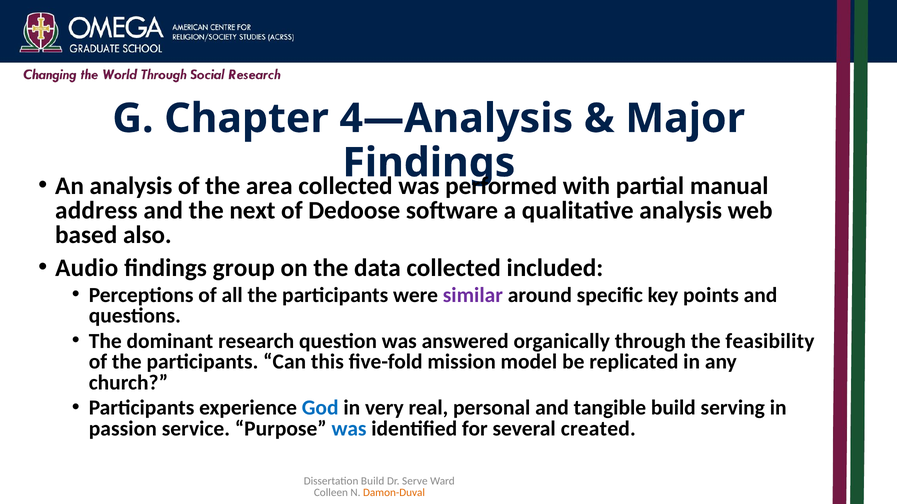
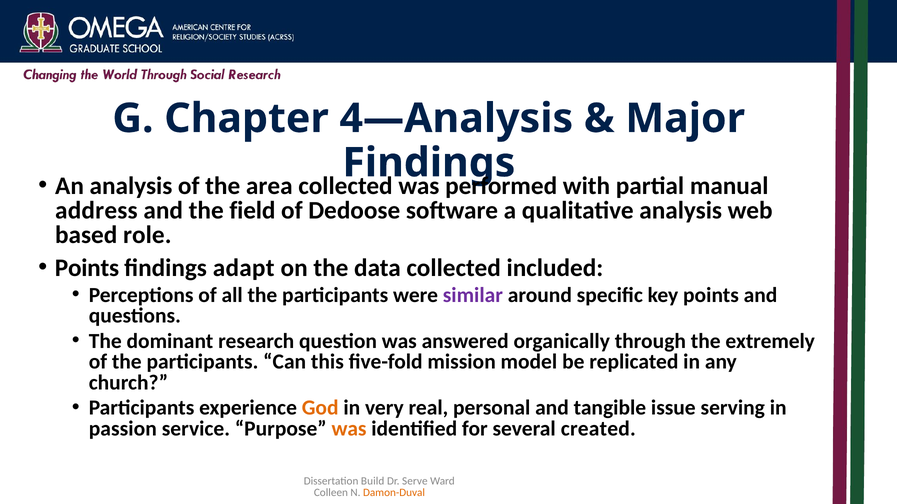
next: next -> field (252, 211)
also: also -> role (147, 235)
Audio: Audio -> Points (87, 268)
group: group -> adapt (244, 268)
feasibility: feasibility -> extremely (770, 341)
God colour: blue -> orange (320, 408)
tangible build: build -> issue (673, 408)
was colour: blue -> orange (349, 429)
